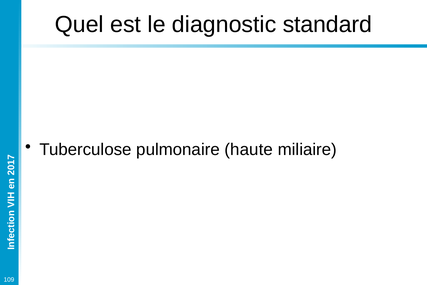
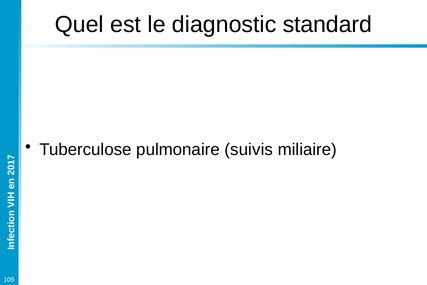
haute: haute -> suivis (249, 149)
